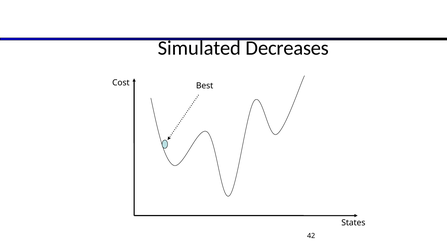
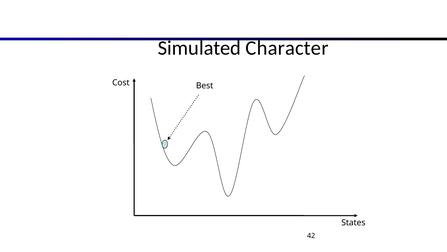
Decreases: Decreases -> Character (287, 48)
